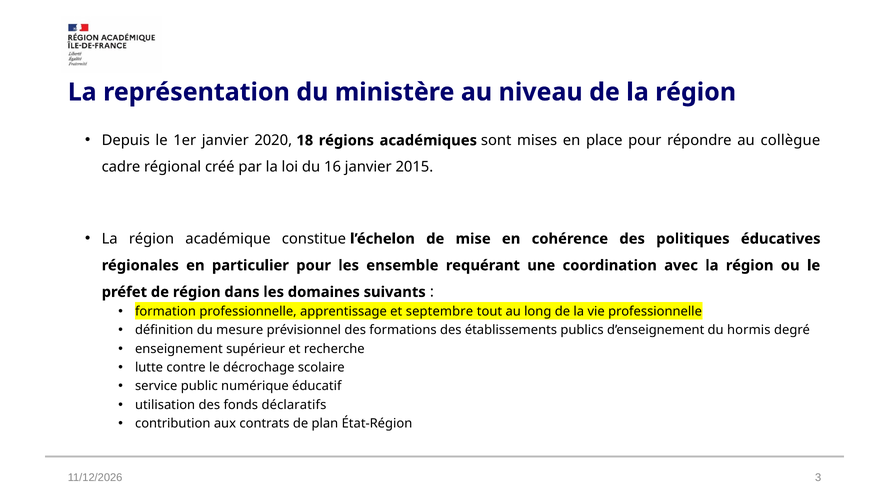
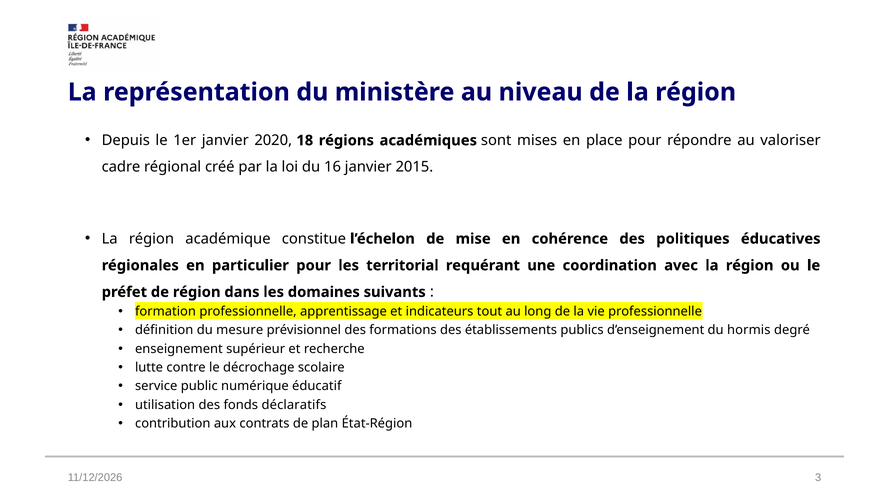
collègue: collègue -> valoriser (790, 140)
ensemble: ensemble -> territorial (402, 265)
septembre: septembre -> indicateurs (440, 312)
